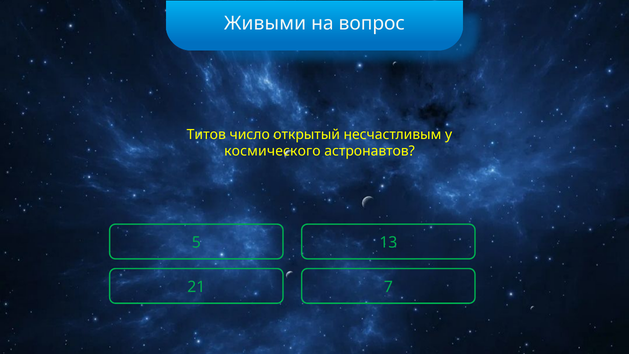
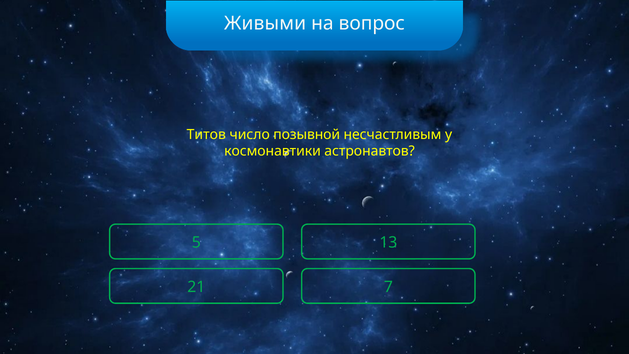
открытый: открытый -> позывной (307, 135)
космического: космического -> космонавтики (273, 151)
